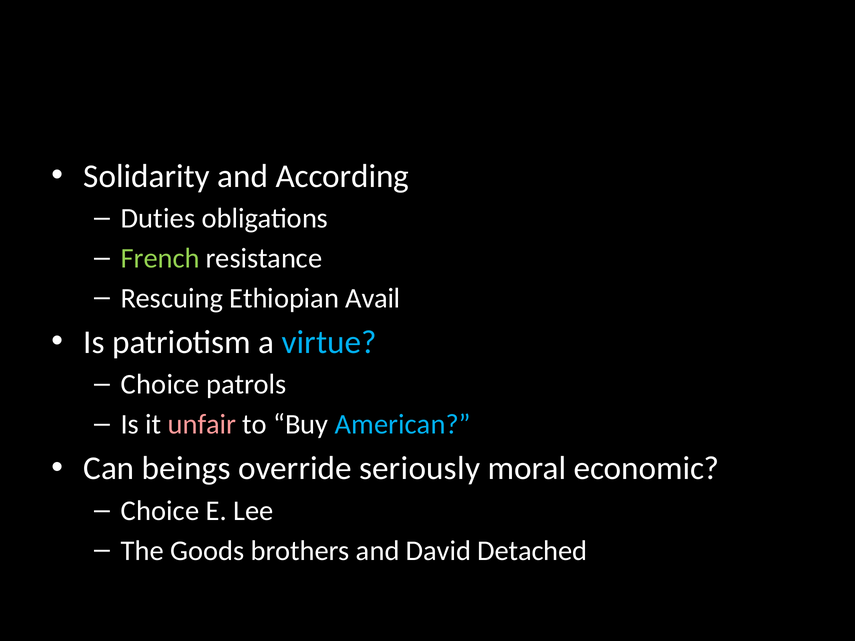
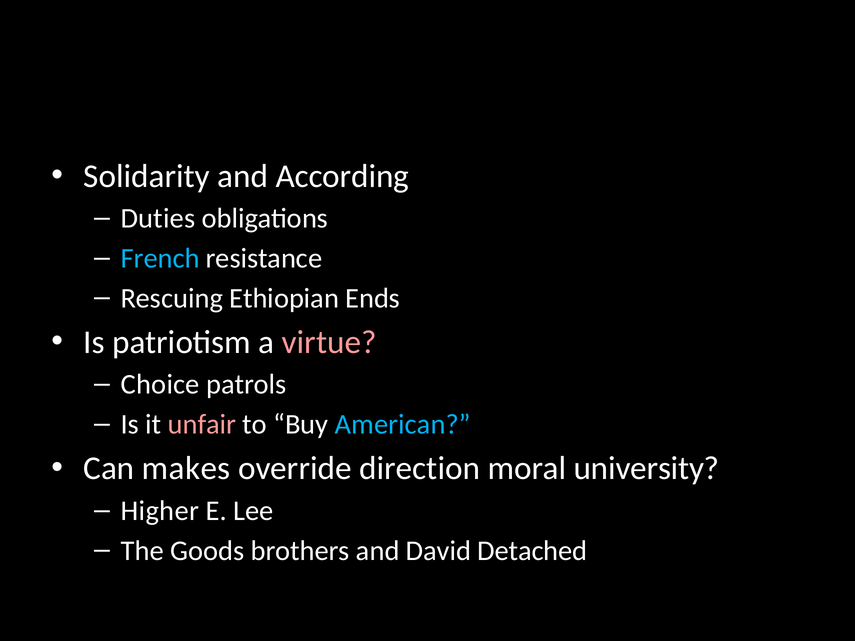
French colour: light green -> light blue (160, 258)
Avail: Avail -> Ends (373, 298)
virtue colour: light blue -> pink (329, 342)
beings: beings -> makes (186, 469)
seriously: seriously -> direction (420, 469)
economic: economic -> university (647, 469)
Choice: Choice -> Higher (160, 511)
